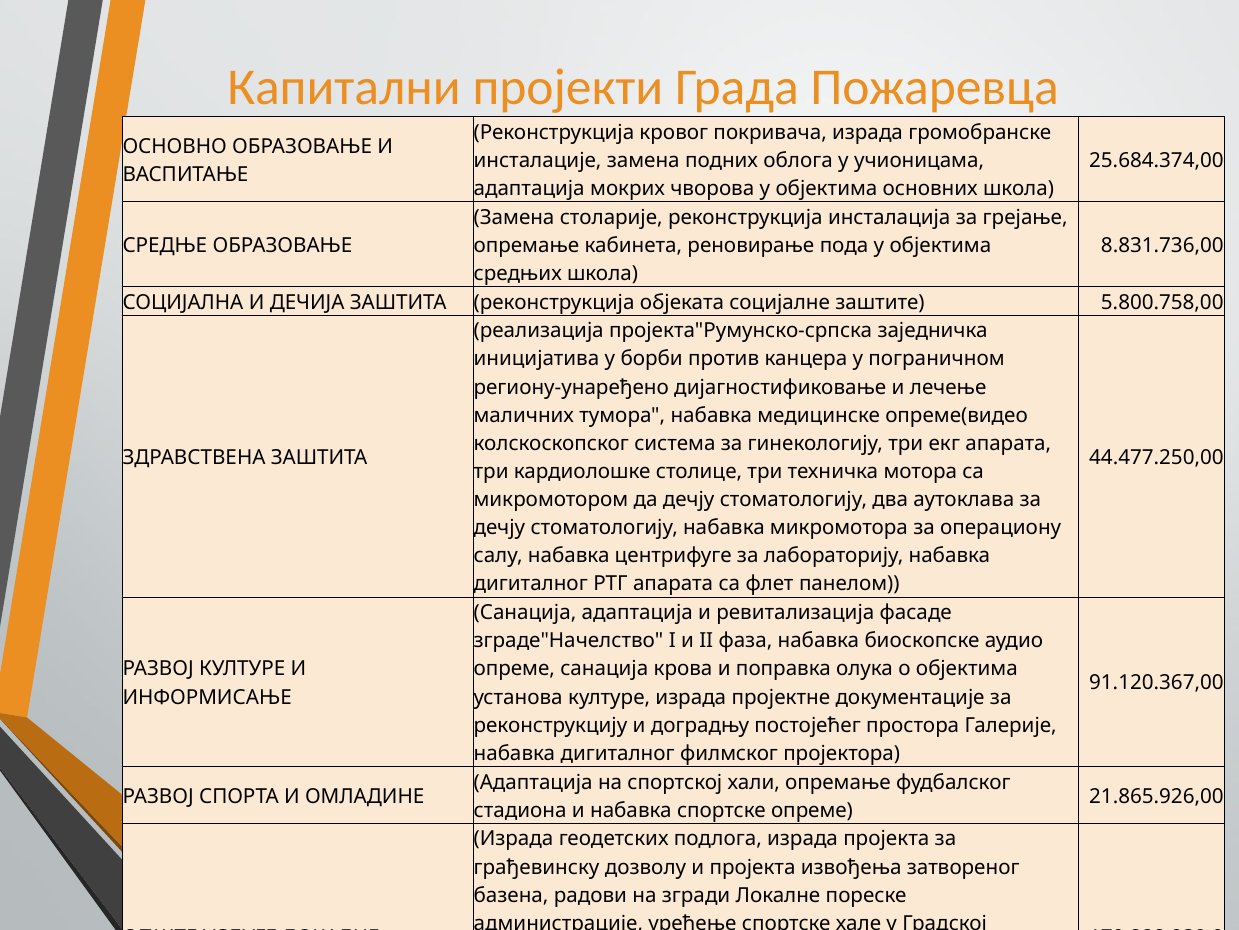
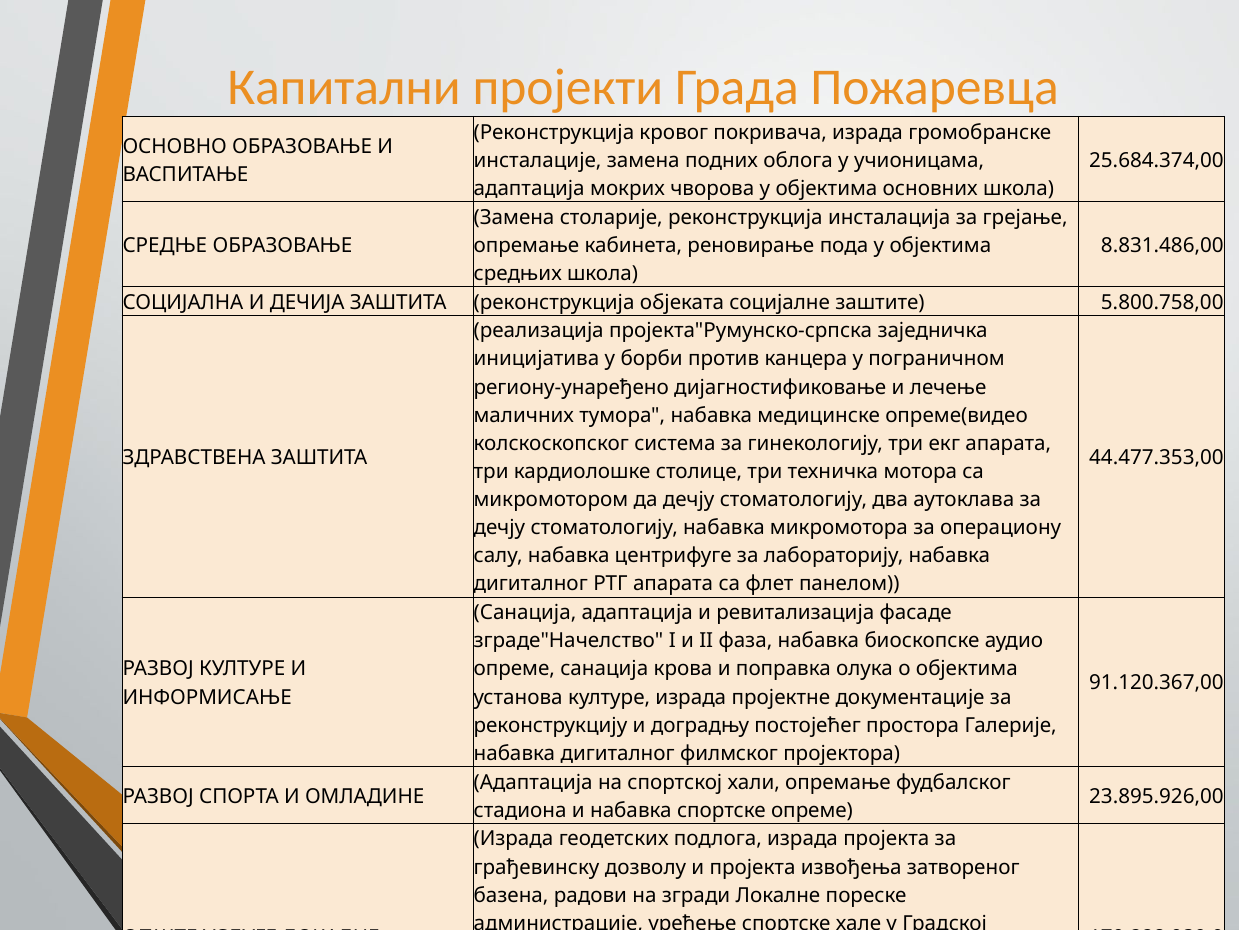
8.831.736,00: 8.831.736,00 -> 8.831.486,00 (1162, 245)
44.477.250,00: 44.477.250,00 -> 44.477.353,00 (1156, 457)
21.865.926,00: 21.865.926,00 -> 23.895.926,00 (1156, 796)
